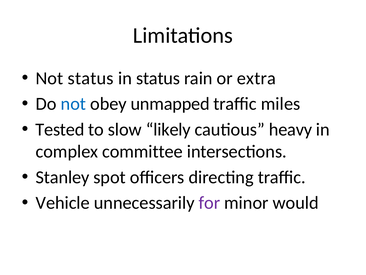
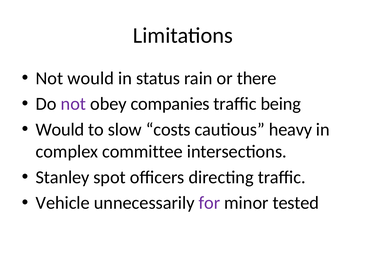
Not status: status -> would (91, 78)
extra: extra -> there (257, 78)
not colour: blue -> purple (73, 104)
unmapped: unmapped -> companies (170, 104)
miles: miles -> being (281, 104)
Tested: Tested -> Would (60, 129)
likely: likely -> costs (168, 129)
would: would -> tested (296, 203)
